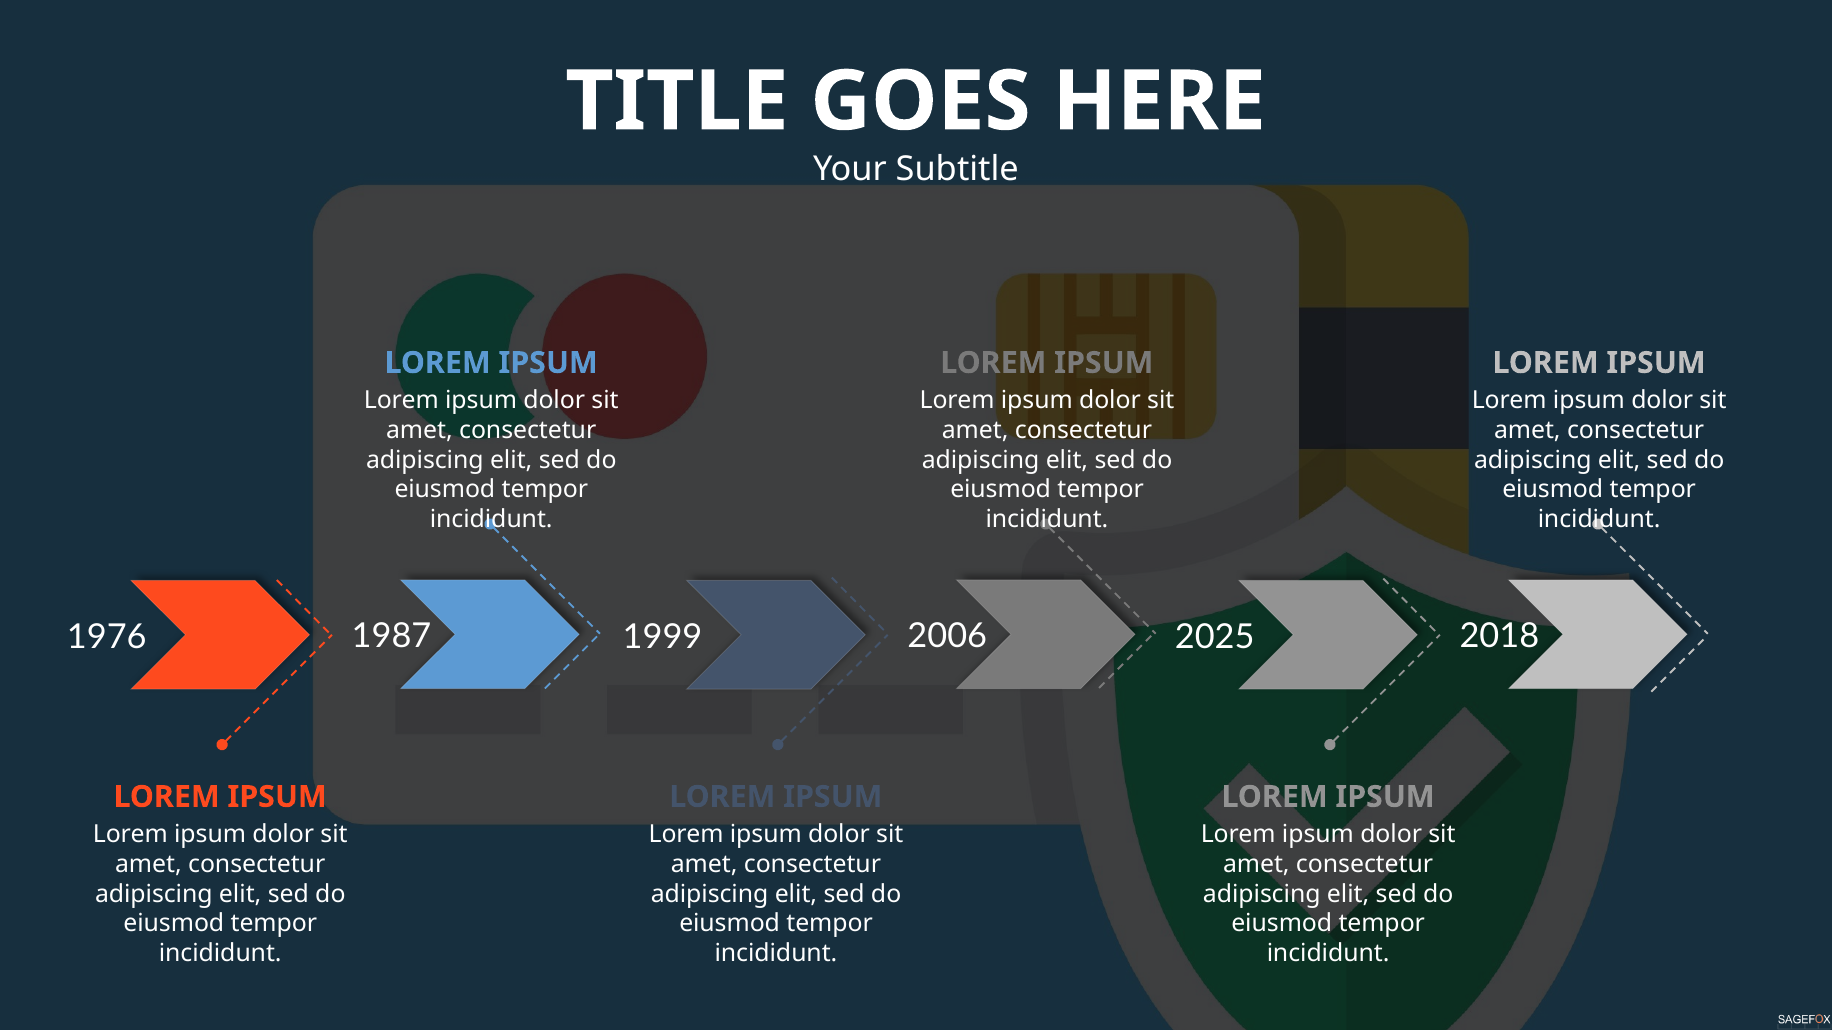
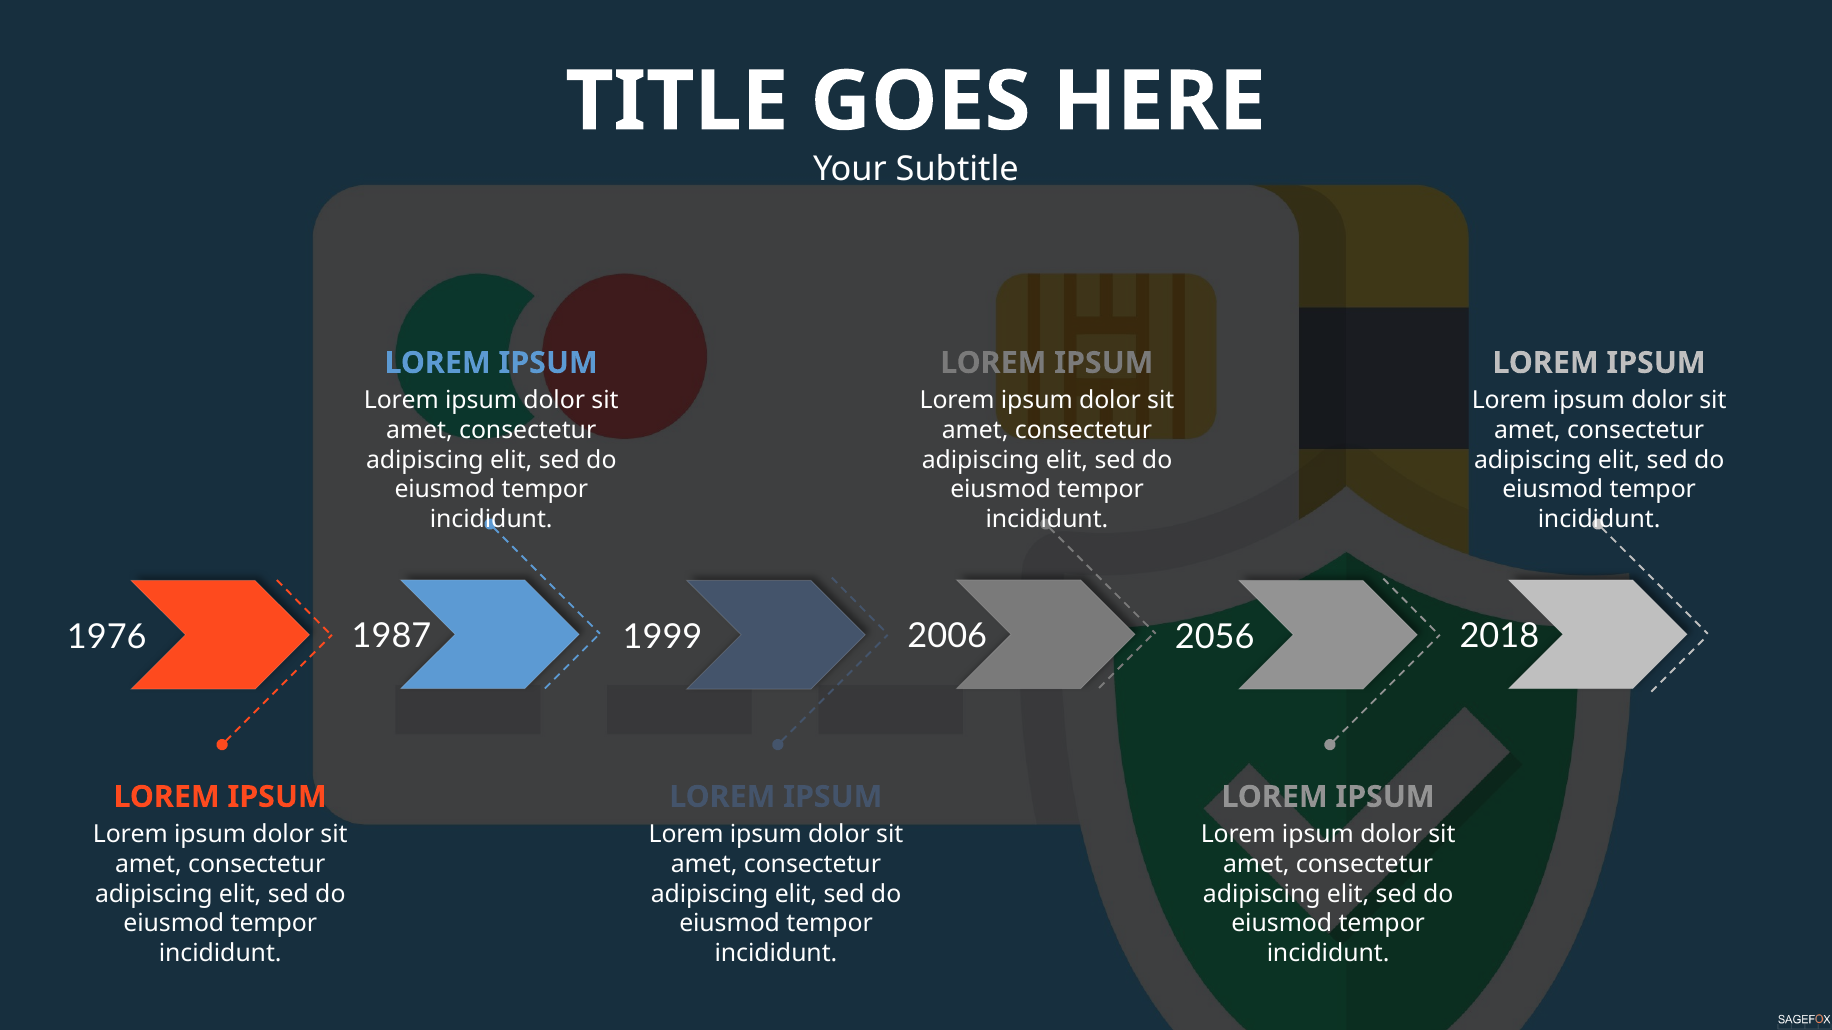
2025: 2025 -> 2056 (1215, 637)
